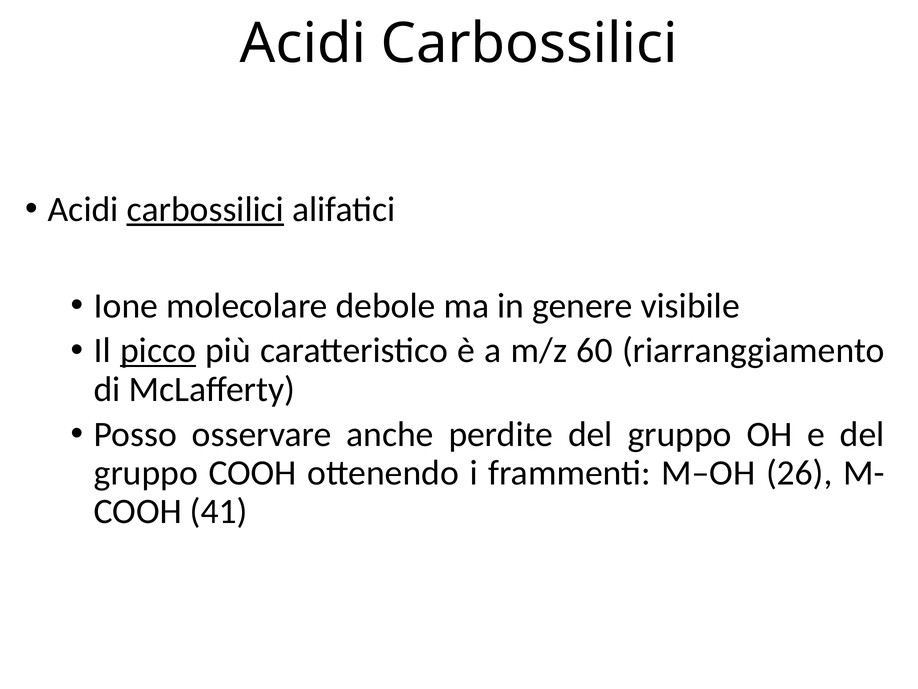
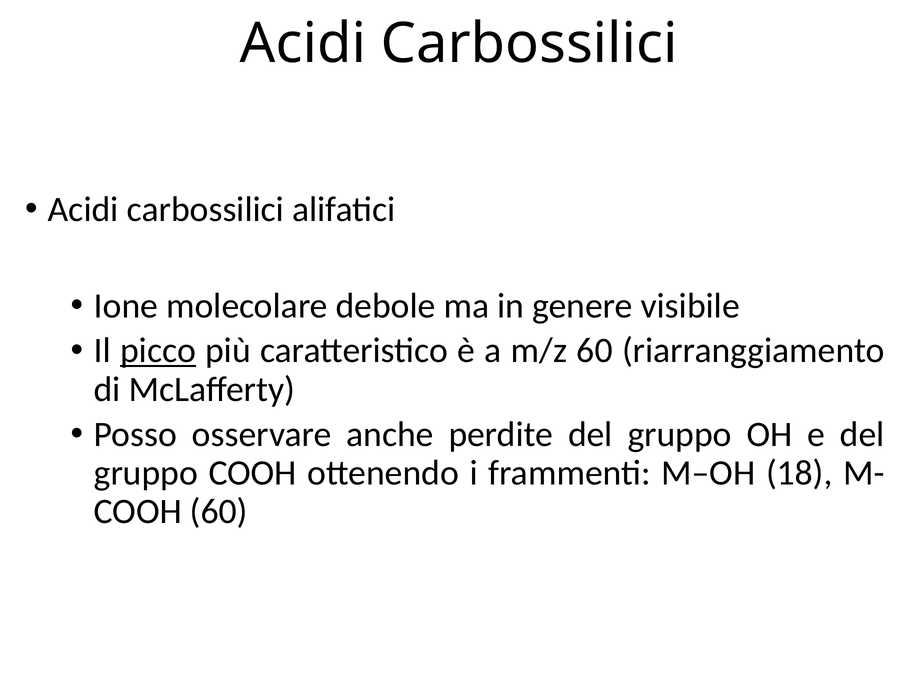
carbossilici underline: present -> none (205, 209)
26: 26 -> 18 (799, 472)
COOH 41: 41 -> 60 (219, 511)
